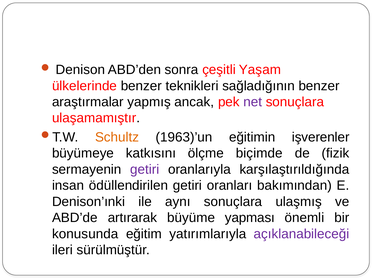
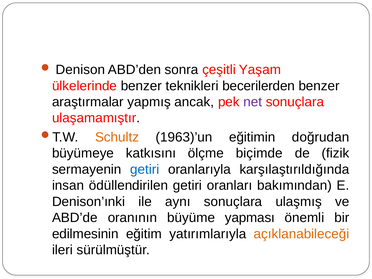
sağladığının: sağladığının -> becerilerden (259, 86)
işverenler: işverenler -> doğrudan (321, 137)
getiri colour: purple -> blue (145, 169)
artırarak: artırarak -> oranının (132, 218)
konusunda: konusunda -> edilmesinin (85, 234)
açıklanabileceği colour: purple -> orange (302, 234)
